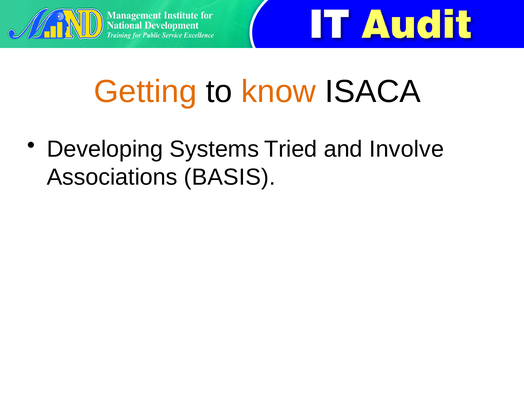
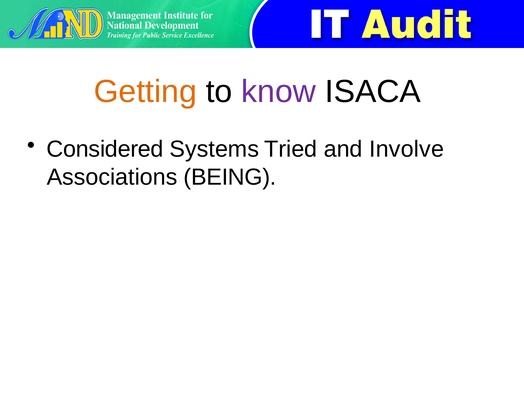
know colour: orange -> purple (279, 92)
Developing: Developing -> Considered (105, 149)
BASIS: BASIS -> BEING (230, 177)
